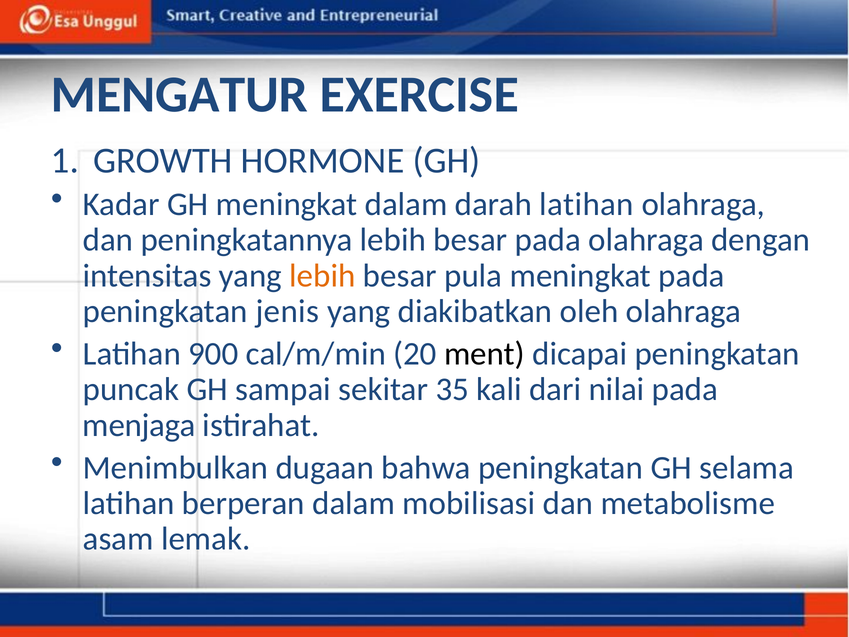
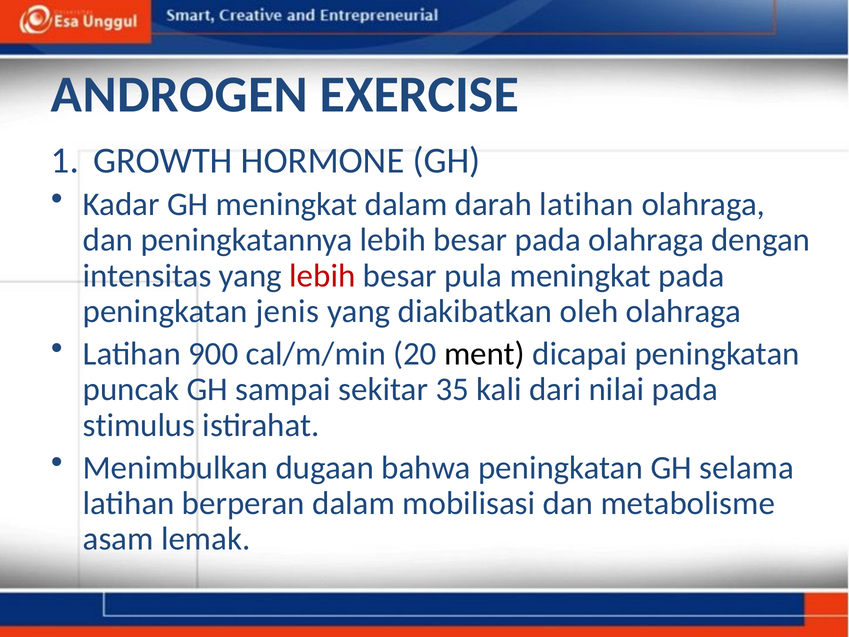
MENGATUR: MENGATUR -> ANDROGEN (179, 94)
lebih colour: orange -> red (322, 276)
menjaga: menjaga -> stimulus (139, 425)
